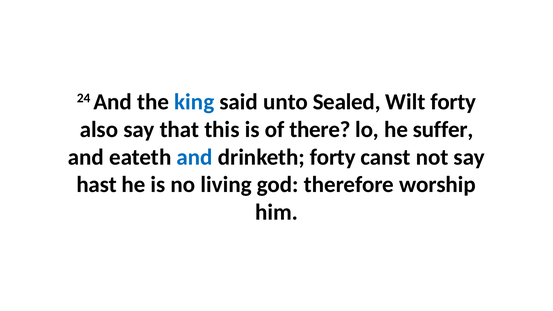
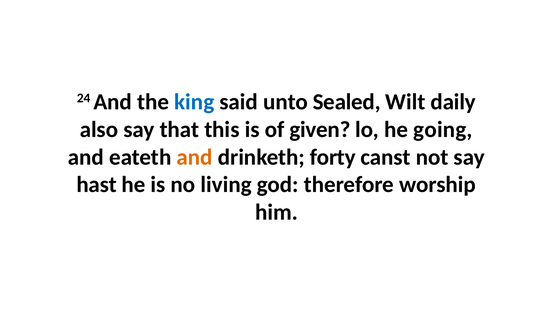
Wilt forty: forty -> daily (453, 102)
there: there -> given (320, 129)
suffer: suffer -> going (443, 129)
and colour: blue -> orange (195, 157)
